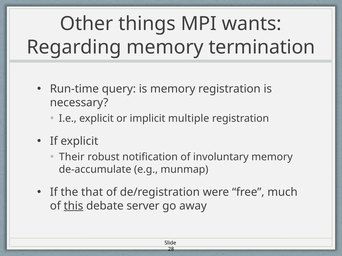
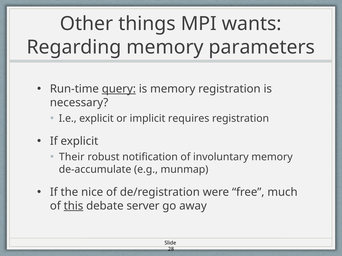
termination: termination -> parameters (262, 47)
query underline: none -> present (119, 89)
multiple: multiple -> requires (189, 119)
that: that -> nice (92, 193)
